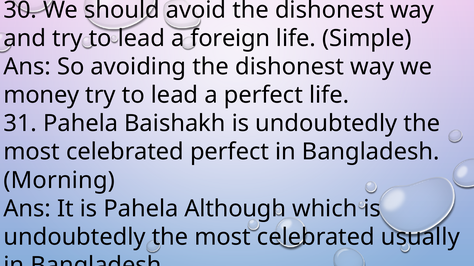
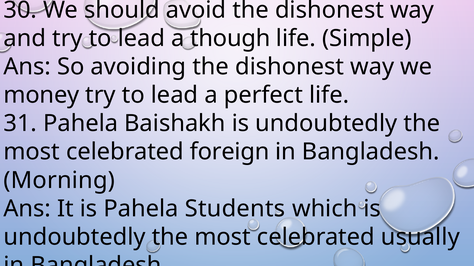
foreign: foreign -> though (230, 38)
celebrated perfect: perfect -> foreign (230, 152)
Although: Although -> Students (235, 209)
